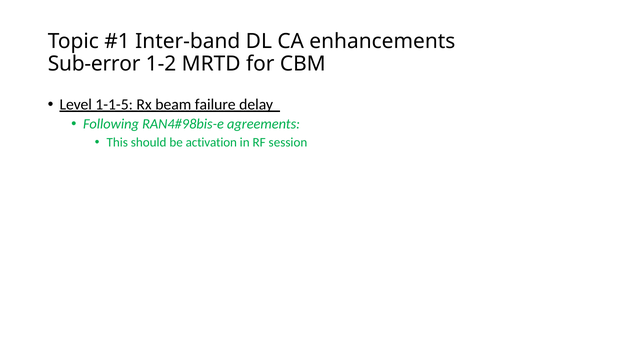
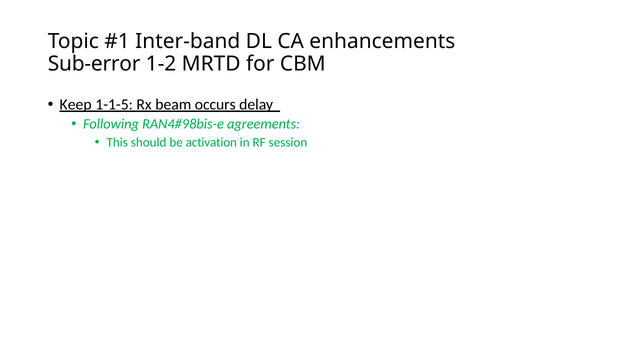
Level: Level -> Keep (76, 105)
failure: failure -> occurs (215, 105)
